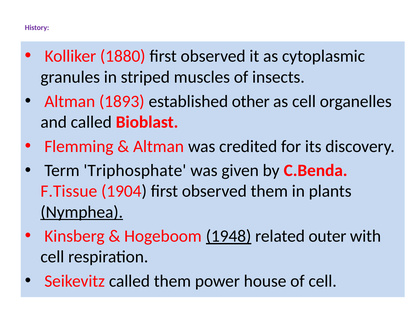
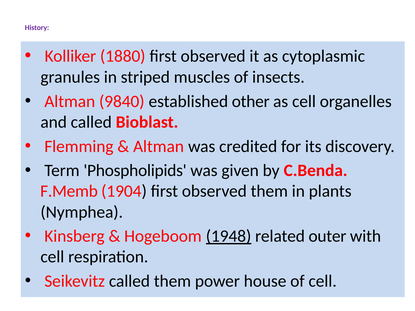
1893: 1893 -> 9840 (122, 102)
Triphosphate: Triphosphate -> Phospholipids (135, 171)
F.Tissue: F.Tissue -> F.Memb (69, 191)
Nymphea underline: present -> none (82, 212)
